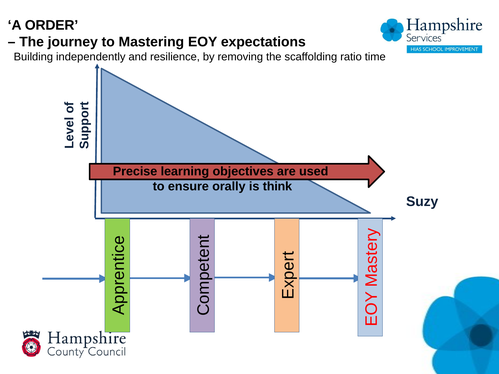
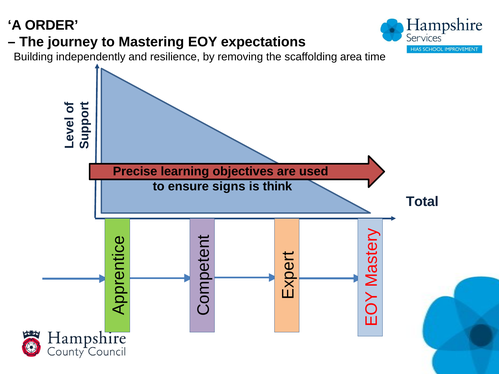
ratio: ratio -> area (351, 57)
orally: orally -> signs (229, 186)
Suzy: Suzy -> Total (422, 202)
